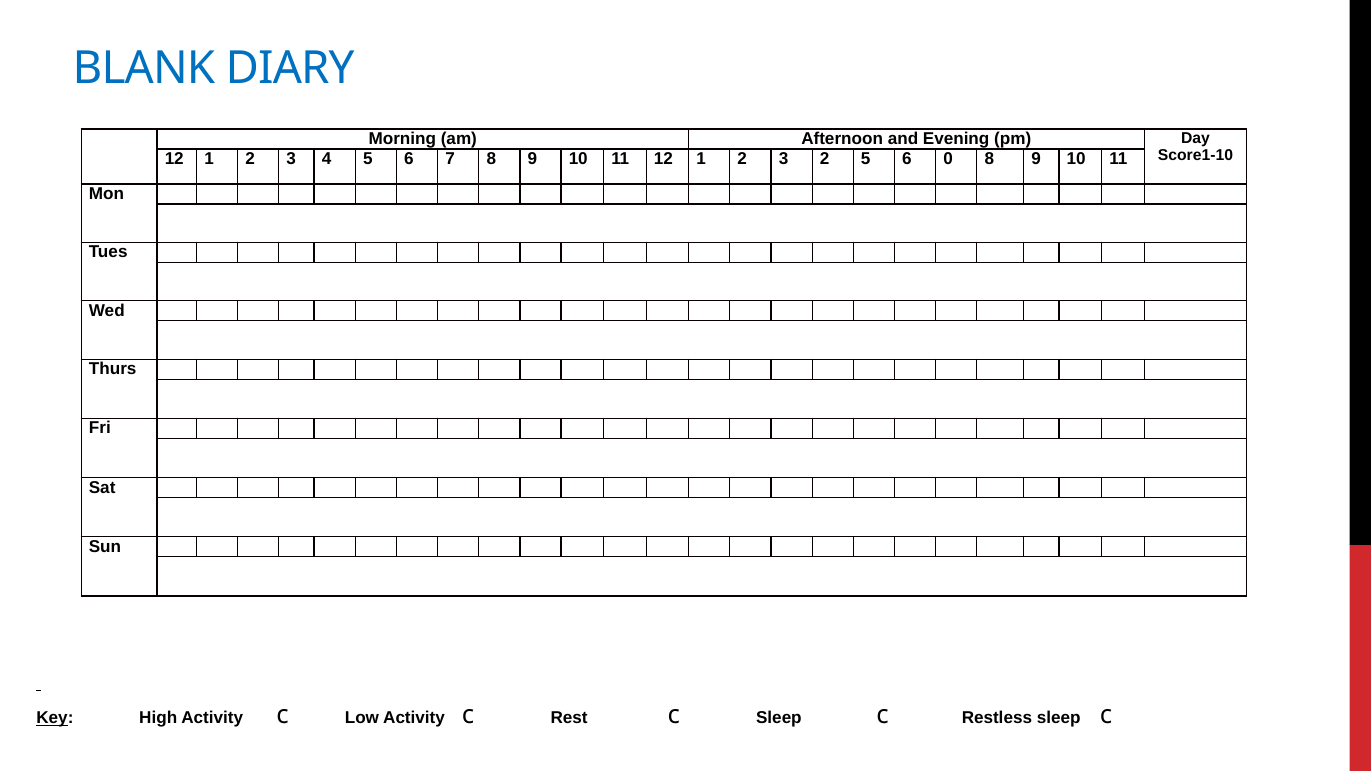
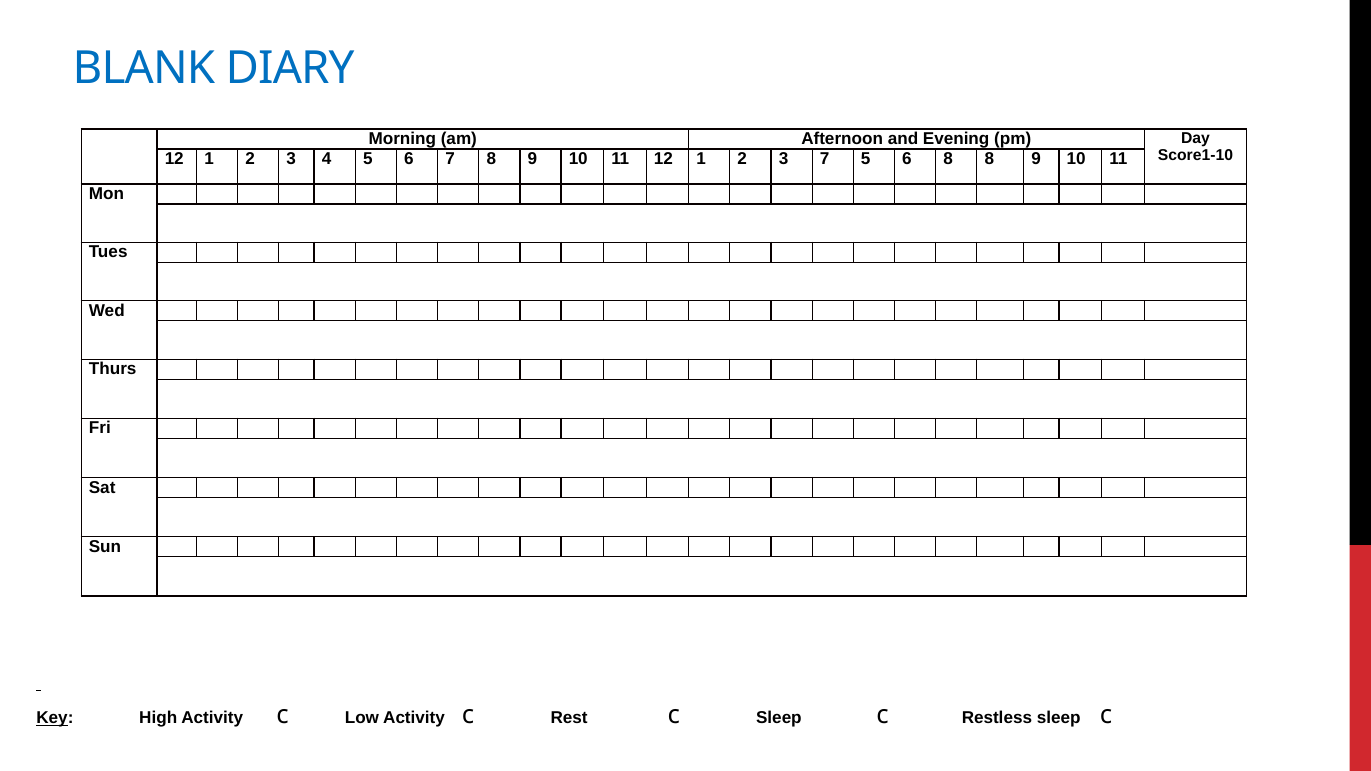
3 2: 2 -> 7 (825, 159)
6 0: 0 -> 8 (948, 159)
